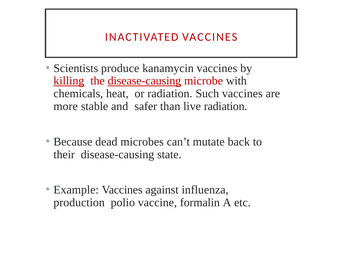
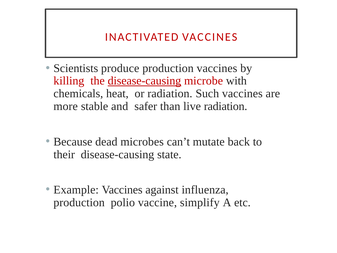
produce kanamycin: kanamycin -> production (168, 68)
killing underline: present -> none (69, 81)
formalin: formalin -> simplify (200, 202)
